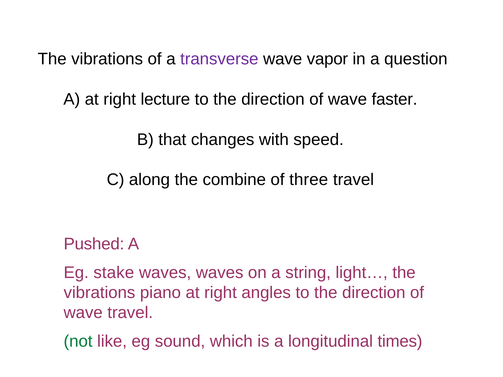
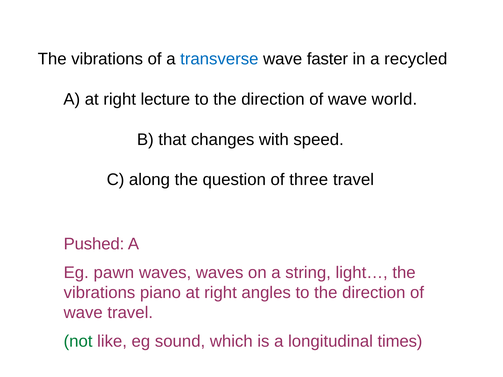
transverse colour: purple -> blue (219, 59)
vapor: vapor -> faster (327, 59)
question: question -> recycled (416, 59)
faster: faster -> world (394, 99)
combine: combine -> question (234, 180)
stake: stake -> pawn (114, 273)
